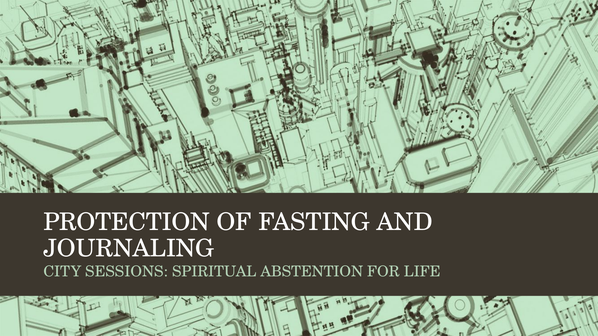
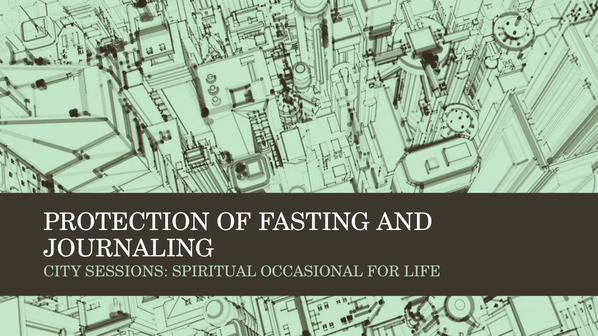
ABSTENTION: ABSTENTION -> OCCASIONAL (312, 272)
